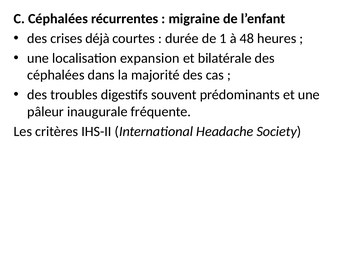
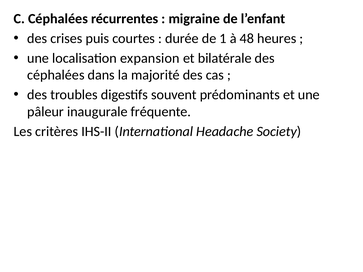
déjà: déjà -> puis (97, 38)
